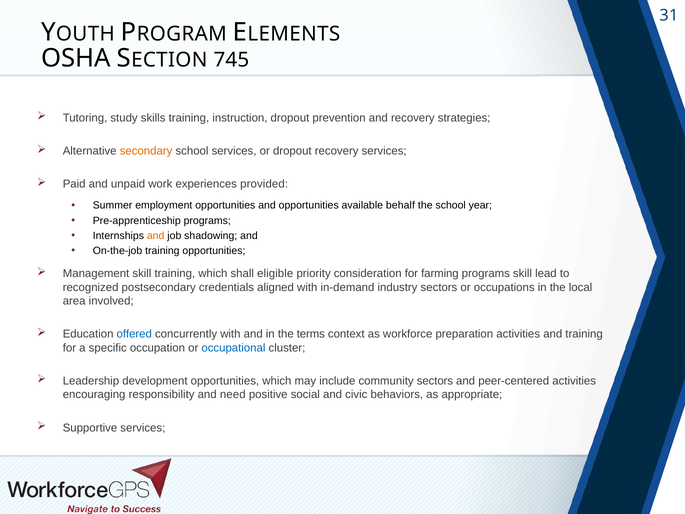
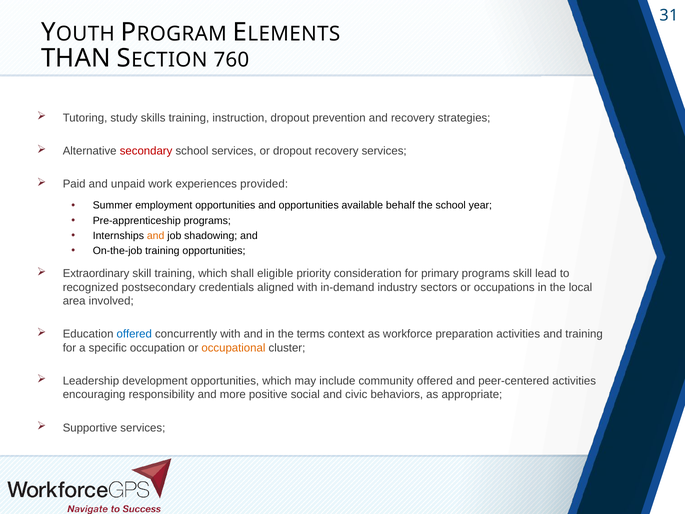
OSHA: OSHA -> THAN (76, 58)
745: 745 -> 760 (231, 60)
secondary colour: orange -> red (146, 151)
Management: Management -> Extraordinary (96, 273)
farming: farming -> primary (440, 273)
occupational colour: blue -> orange (233, 348)
community sectors: sectors -> offered (435, 381)
need: need -> more (233, 394)
